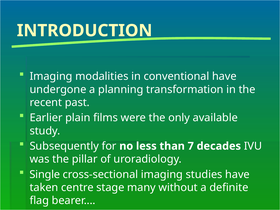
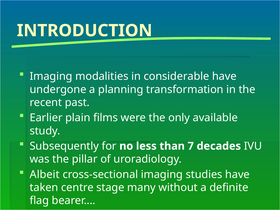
conventional: conventional -> considerable (176, 76)
Single: Single -> Albeit (45, 174)
